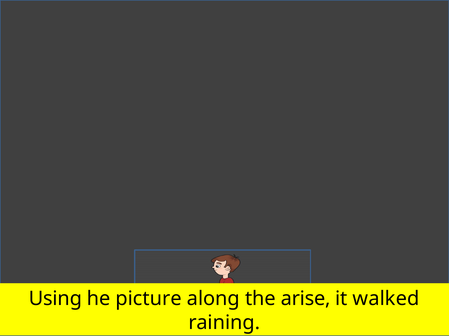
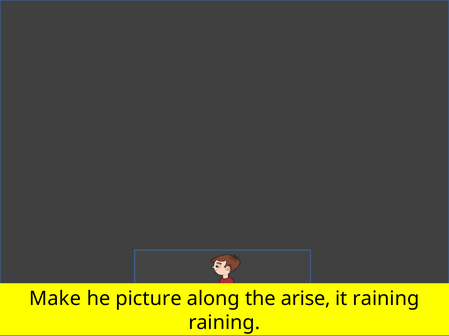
Using: Using -> Make (55, 299)
it walked: walked -> raining (386, 299)
